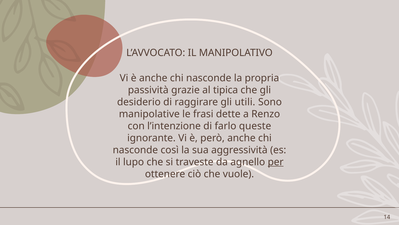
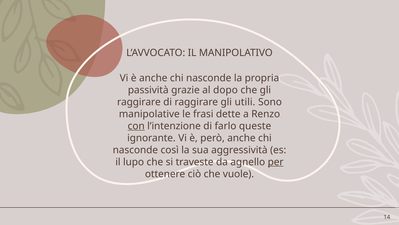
tipica: tipica -> dopo (225, 90)
desiderio: desiderio -> raggirare (139, 102)
con underline: none -> present (136, 126)
